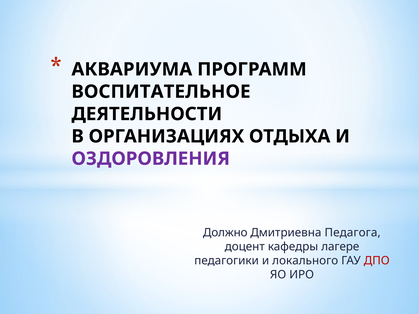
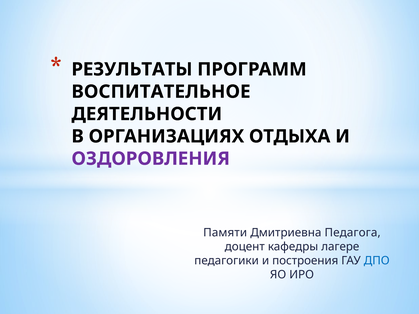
АКВАРИУМА: АКВАРИУМА -> РЕЗУЛЬТАТЫ (132, 69)
Должно: Должно -> Памяти (225, 233)
локального: локального -> построения (305, 261)
ДПО colour: red -> blue (377, 261)
